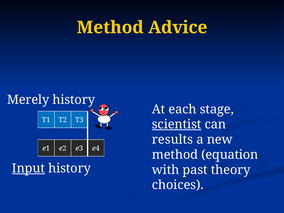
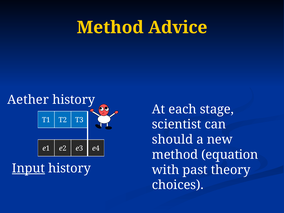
Merely: Merely -> Aether (28, 100)
scientist underline: present -> none (177, 124)
results: results -> should (172, 140)
